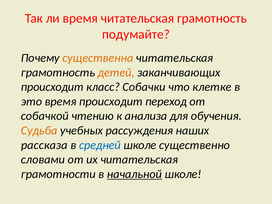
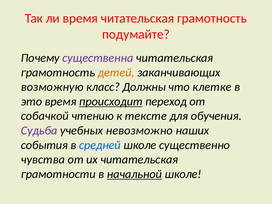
существенна colour: orange -> purple (98, 58)
происходит: происходит -> возможную (52, 87)
Собачки: Собачки -> Должны (144, 87)
происходит underline: none -> present (111, 101)
анализа: анализа -> тексте (146, 116)
Судьба colour: orange -> purple (39, 131)
рассуждения: рассуждения -> невозможно (139, 131)
рассказа: рассказа -> события (44, 145)
словами: словами -> чувства (43, 160)
